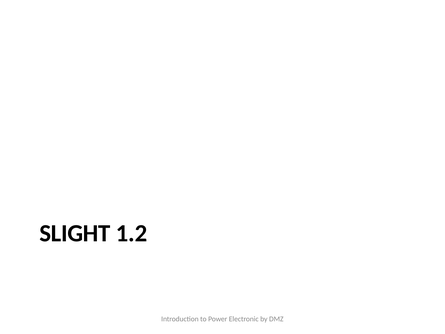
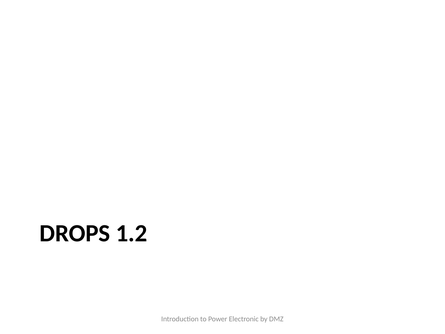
SLIGHT: SLIGHT -> DROPS (75, 233)
